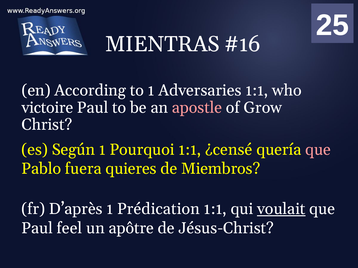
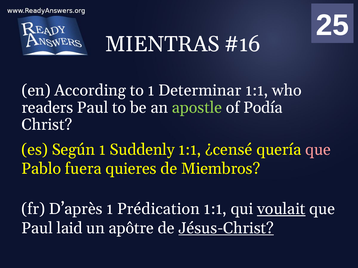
Adversaries: Adversaries -> Determinar (200, 91)
victoire: victoire -> readers (47, 108)
apostle colour: pink -> light green (197, 108)
Grow: Grow -> Podía (263, 108)
Pourquoi: Pourquoi -> Suddenly (142, 150)
feel: feel -> laid (70, 228)
Jésus-Christ underline: none -> present (226, 228)
